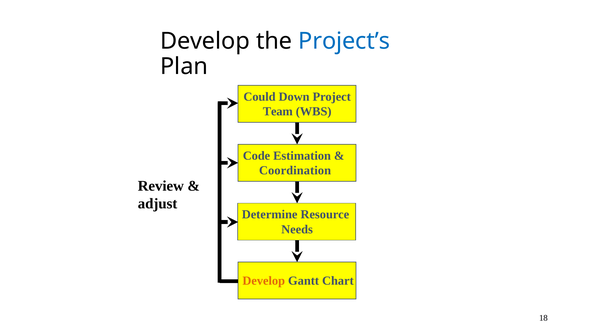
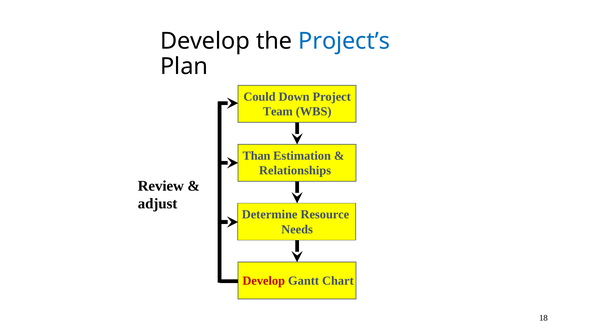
Code: Code -> Than (257, 156)
Coordination: Coordination -> Relationships (295, 171)
Develop colour: orange -> red (264, 281)
